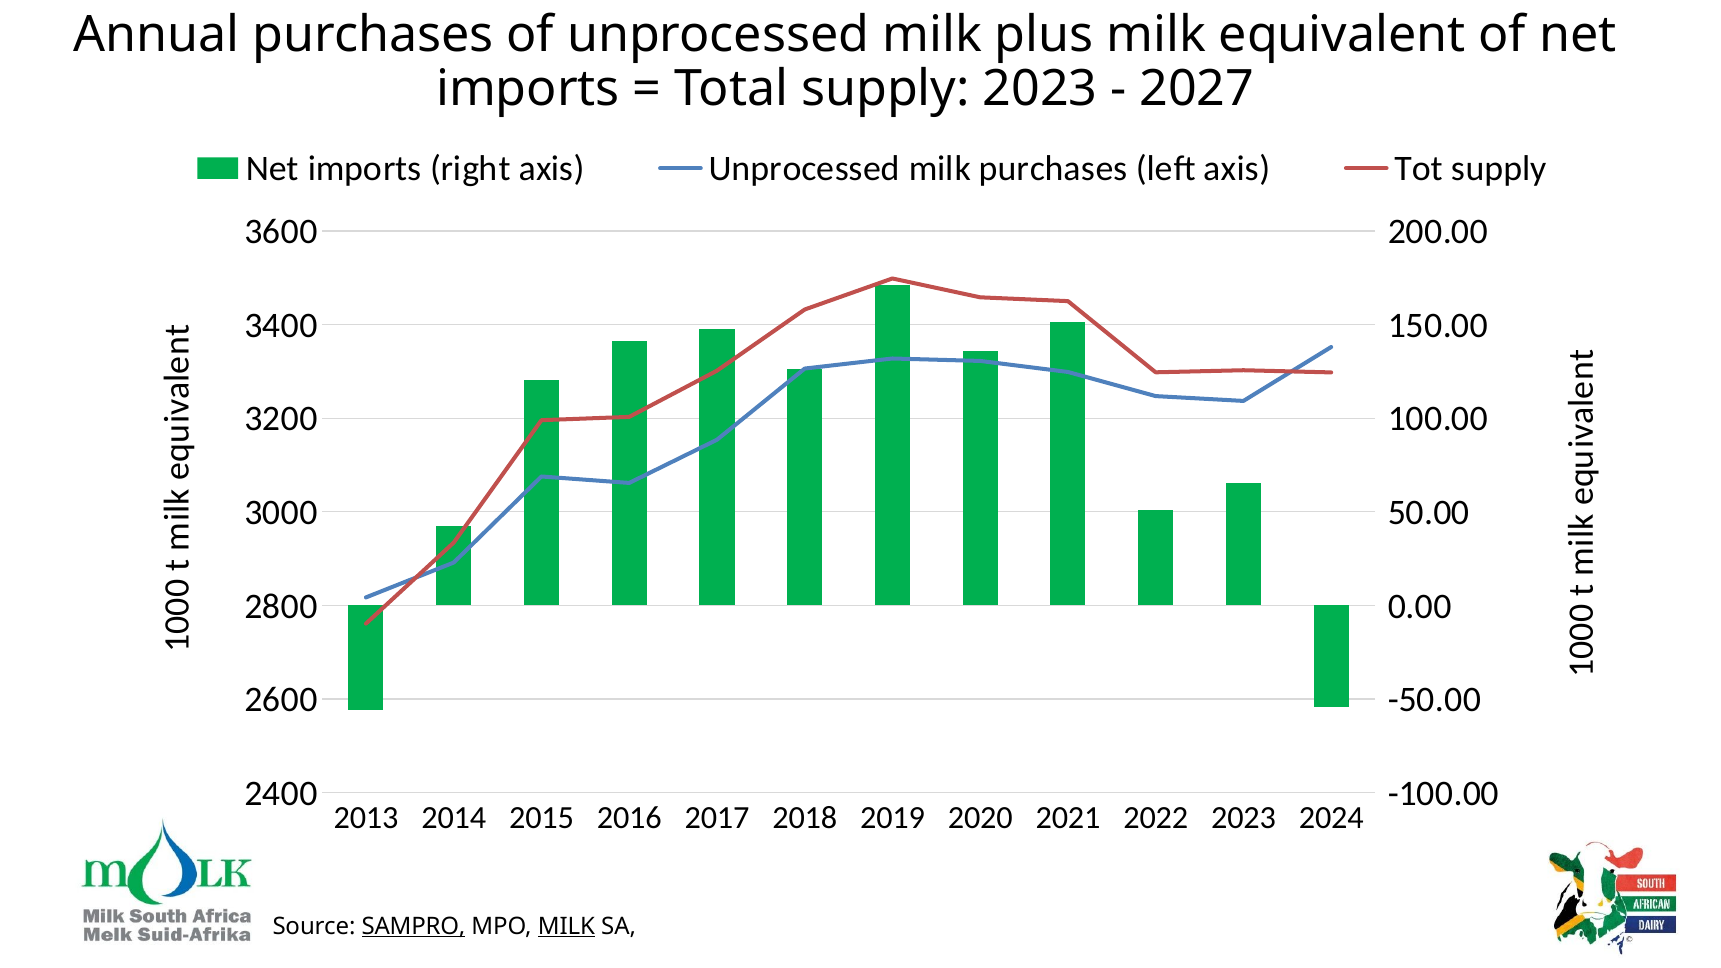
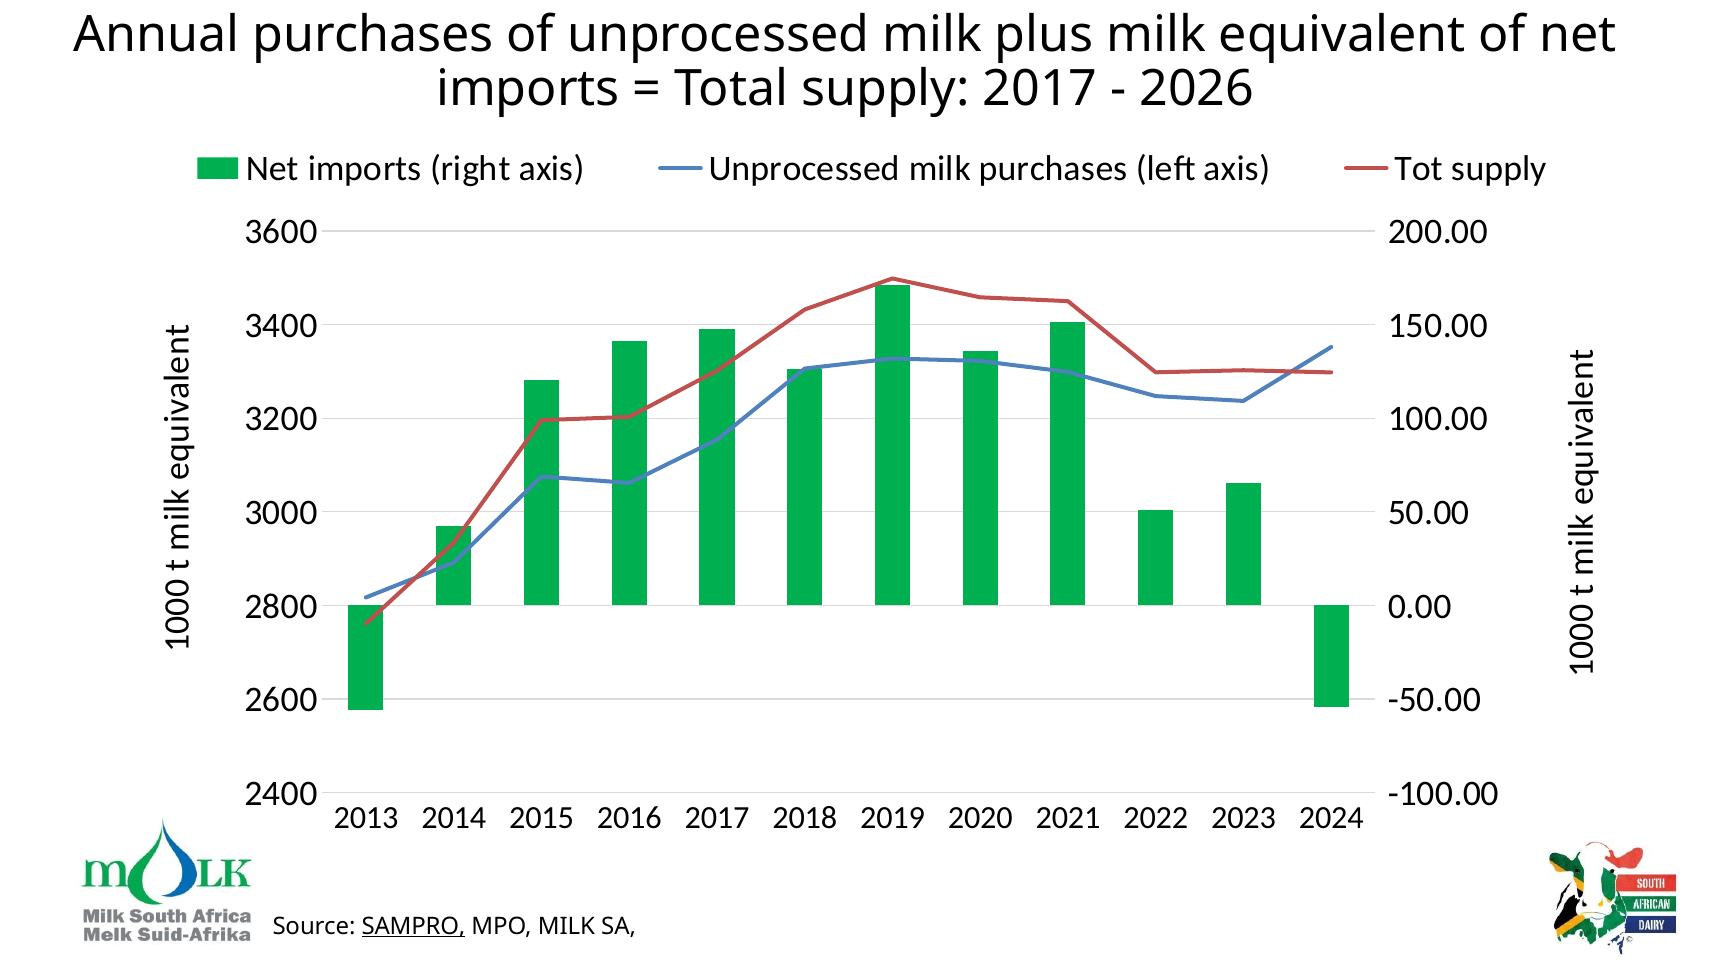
supply 2023: 2023 -> 2017 (1040, 89)
2027: 2027 -> 2026 (1197, 89)
MILK underline: present -> none (566, 926)
